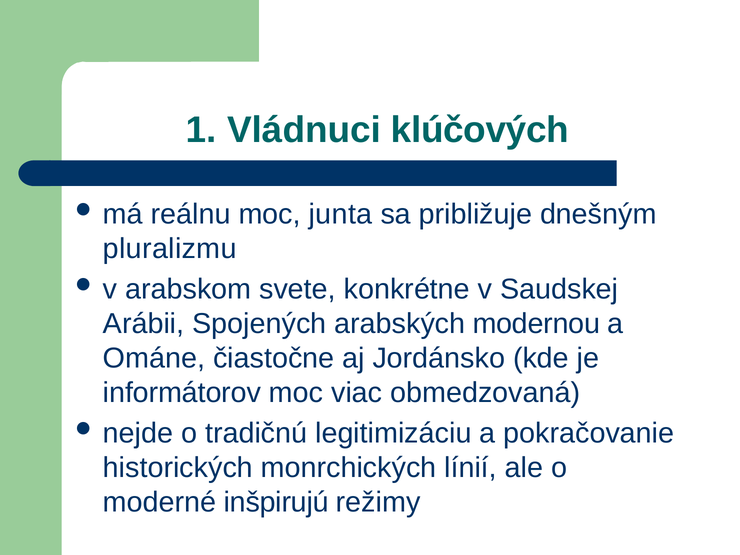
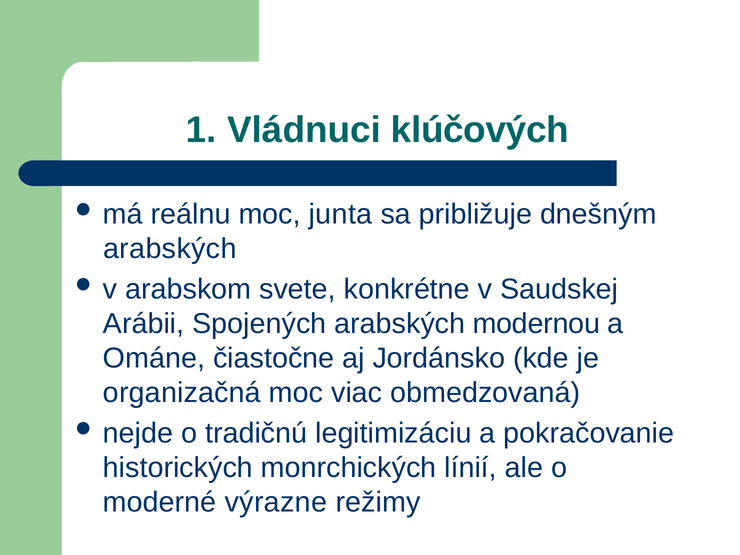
pluralizmu: pluralizmu -> arabských (170, 249)
informátorov: informátorov -> organizačná (182, 393)
inšpirujú: inšpirujú -> výrazne (276, 502)
